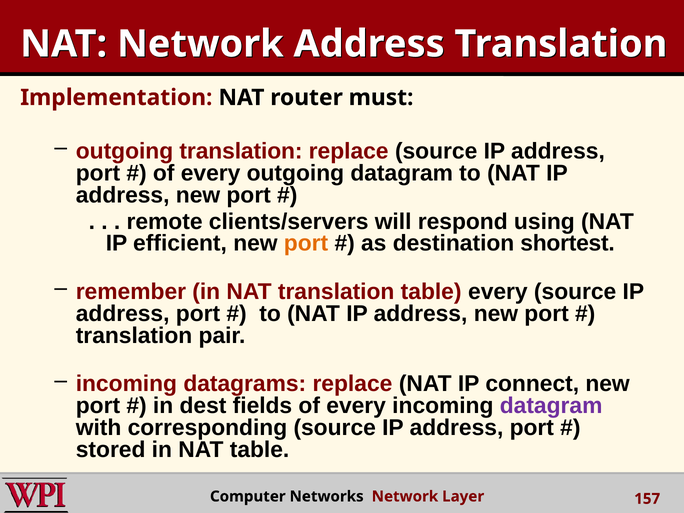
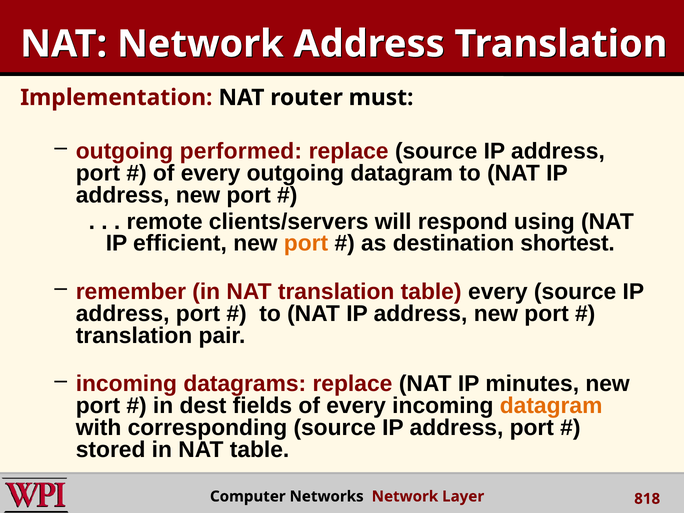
outgoing translation: translation -> performed (241, 151)
connect: connect -> minutes (532, 384)
datagram colour: purple -> orange (551, 406)
157: 157 -> 818 (647, 499)
